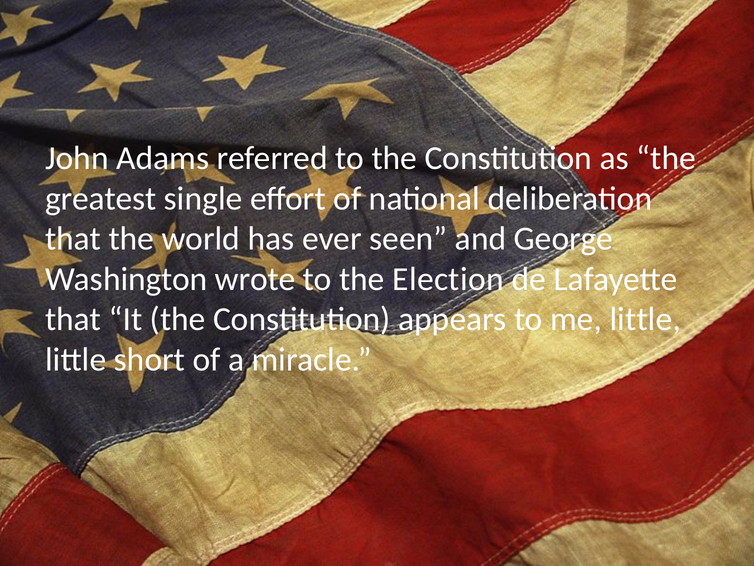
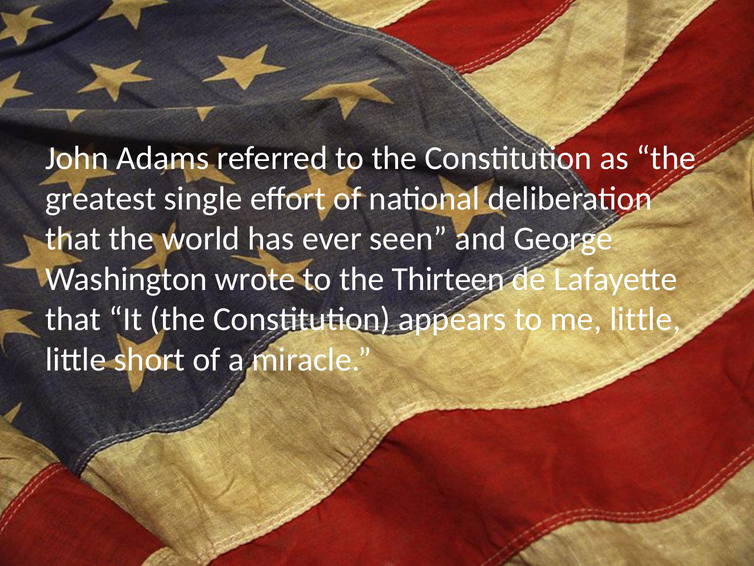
Election: Election -> Thirteen (448, 279)
